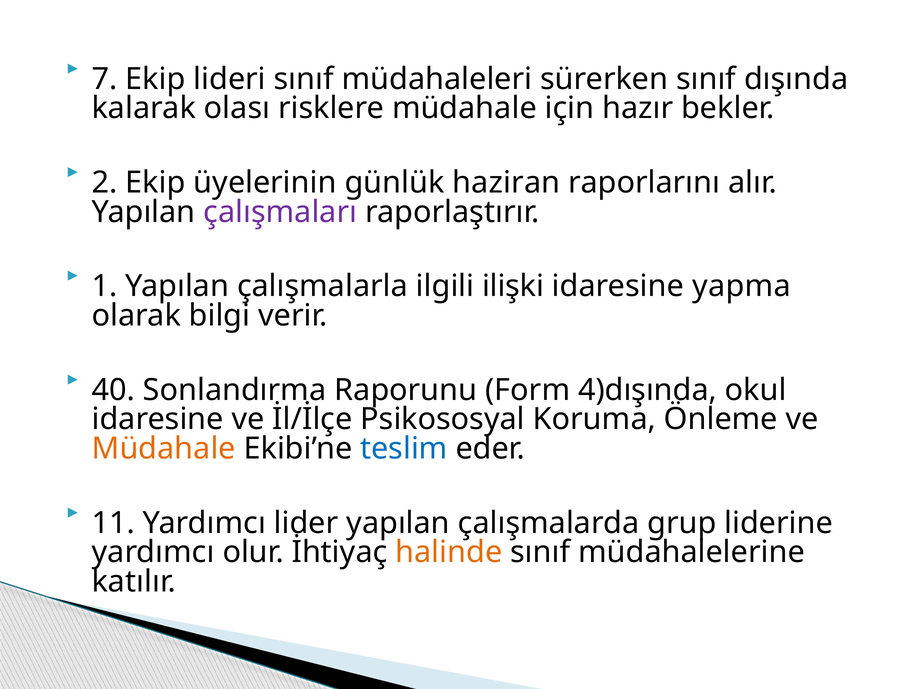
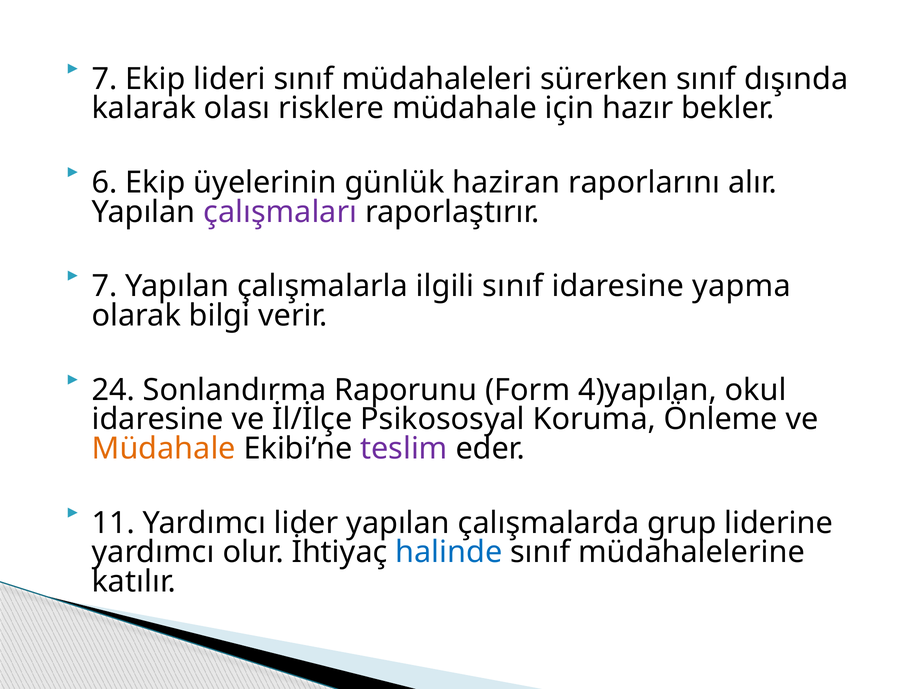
2: 2 -> 6 (105, 183)
1: 1 -> 7 (105, 286)
ilgili ilişki: ilişki -> sınıf (513, 286)
40: 40 -> 24 (113, 390)
4)dışında: 4)dışında -> 4)yapılan (648, 390)
teslim colour: blue -> purple (404, 449)
halinde colour: orange -> blue (449, 553)
